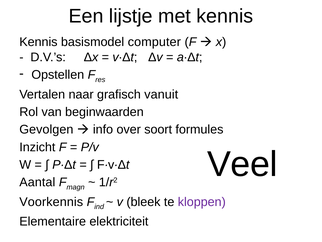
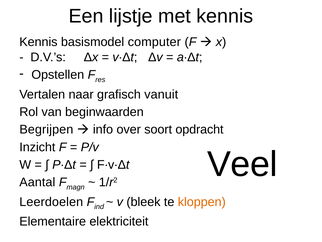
Gevolgen: Gevolgen -> Begrijpen (46, 129)
formules: formules -> opdracht (199, 129)
Voorkennis: Voorkennis -> Leerdoelen (51, 202)
kloppen colour: purple -> orange (202, 202)
